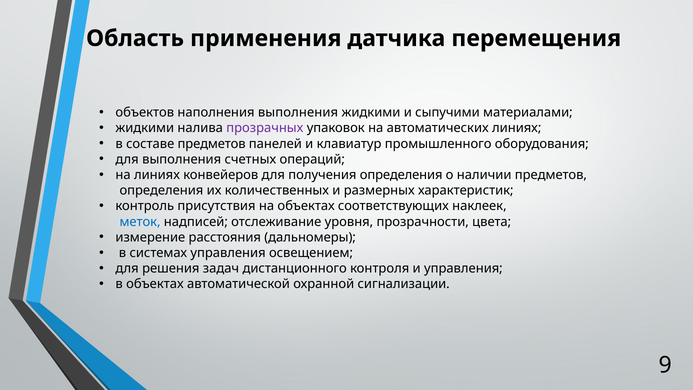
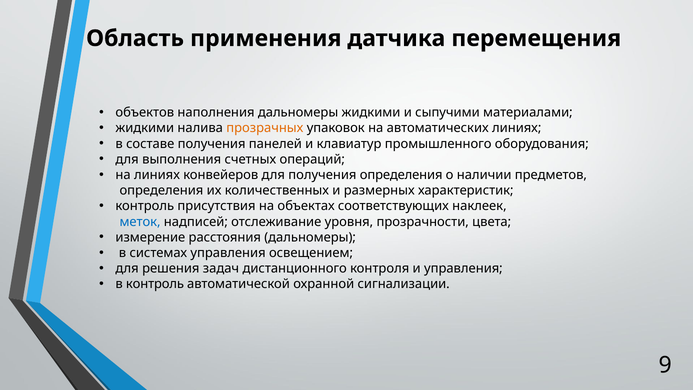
наполнения выполнения: выполнения -> дальномеры (298, 112)
прозрачных colour: purple -> orange (265, 128)
составе предметов: предметов -> получения (212, 144)
в объектах: объектах -> контроль (155, 284)
